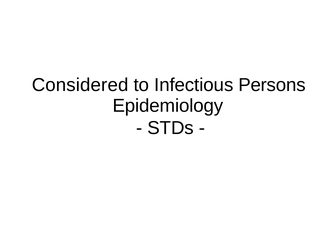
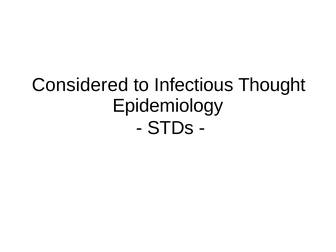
Persons: Persons -> Thought (272, 85)
